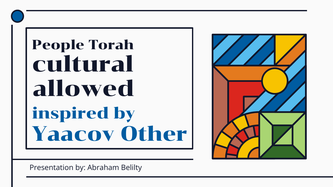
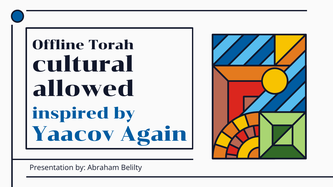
People: People -> Offline (58, 45)
Other: Other -> Again (154, 134)
